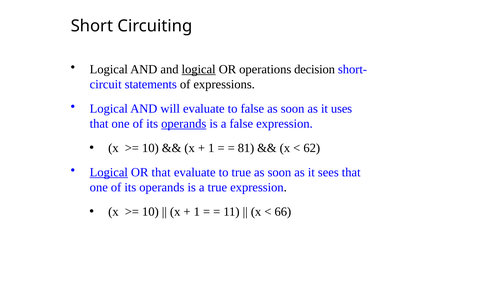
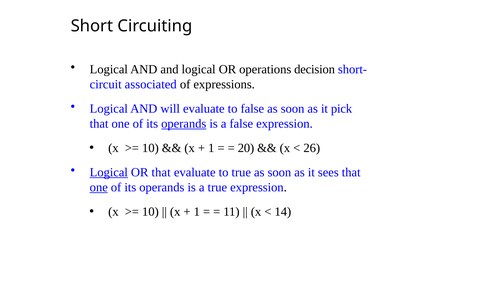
logical underline: present -> none (199, 69)
statements: statements -> associated (151, 84)
uses: uses -> pick (342, 109)
81: 81 -> 20 (246, 148)
62: 62 -> 26 (312, 148)
one underline: none -> present (99, 188)
66: 66 -> 14 (283, 212)
